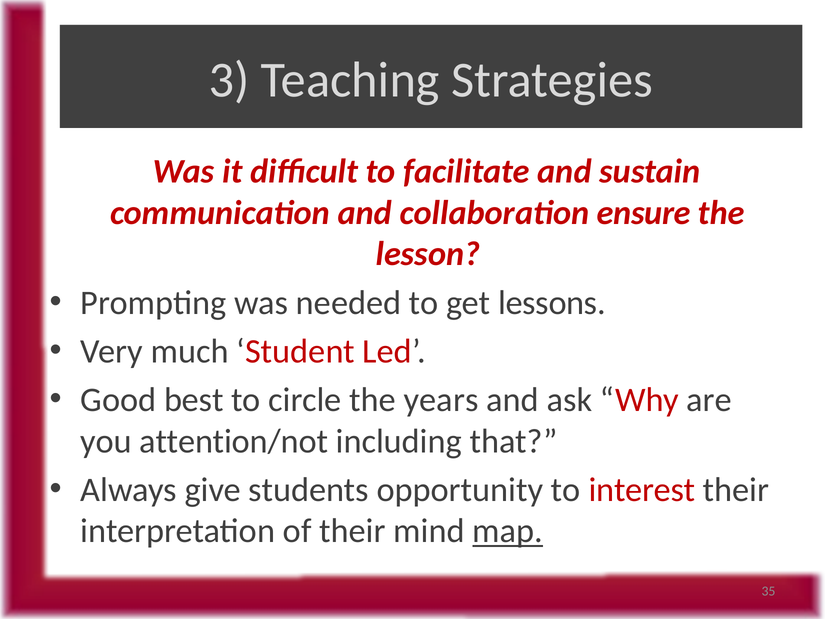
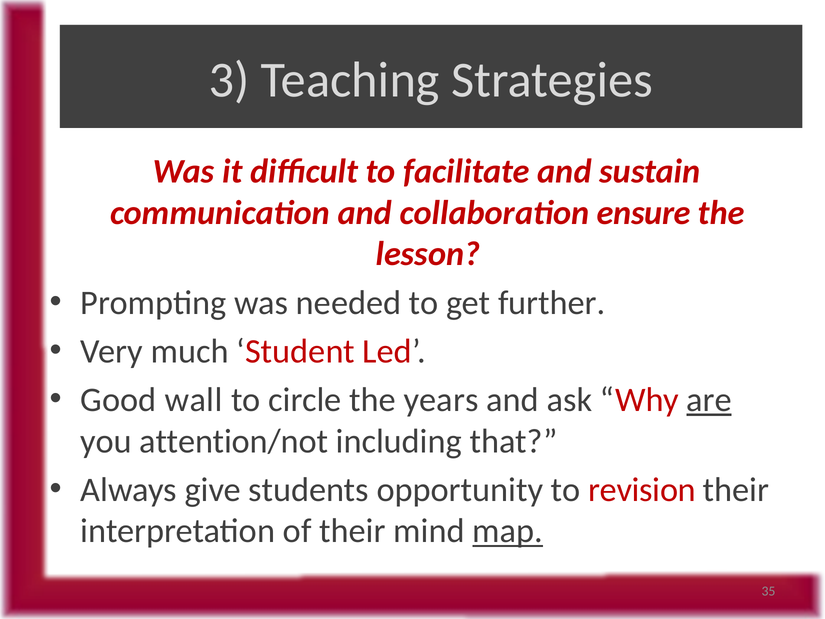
lessons: lessons -> further (552, 303)
best: best -> wall (194, 400)
are underline: none -> present (709, 400)
interest: interest -> revision (642, 490)
